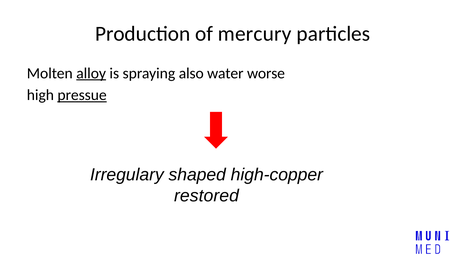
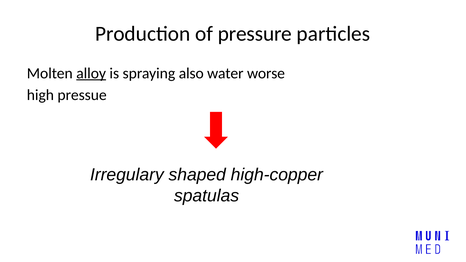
mercury: mercury -> pressure (255, 34)
pressue underline: present -> none (82, 95)
restored: restored -> spatulas (207, 196)
